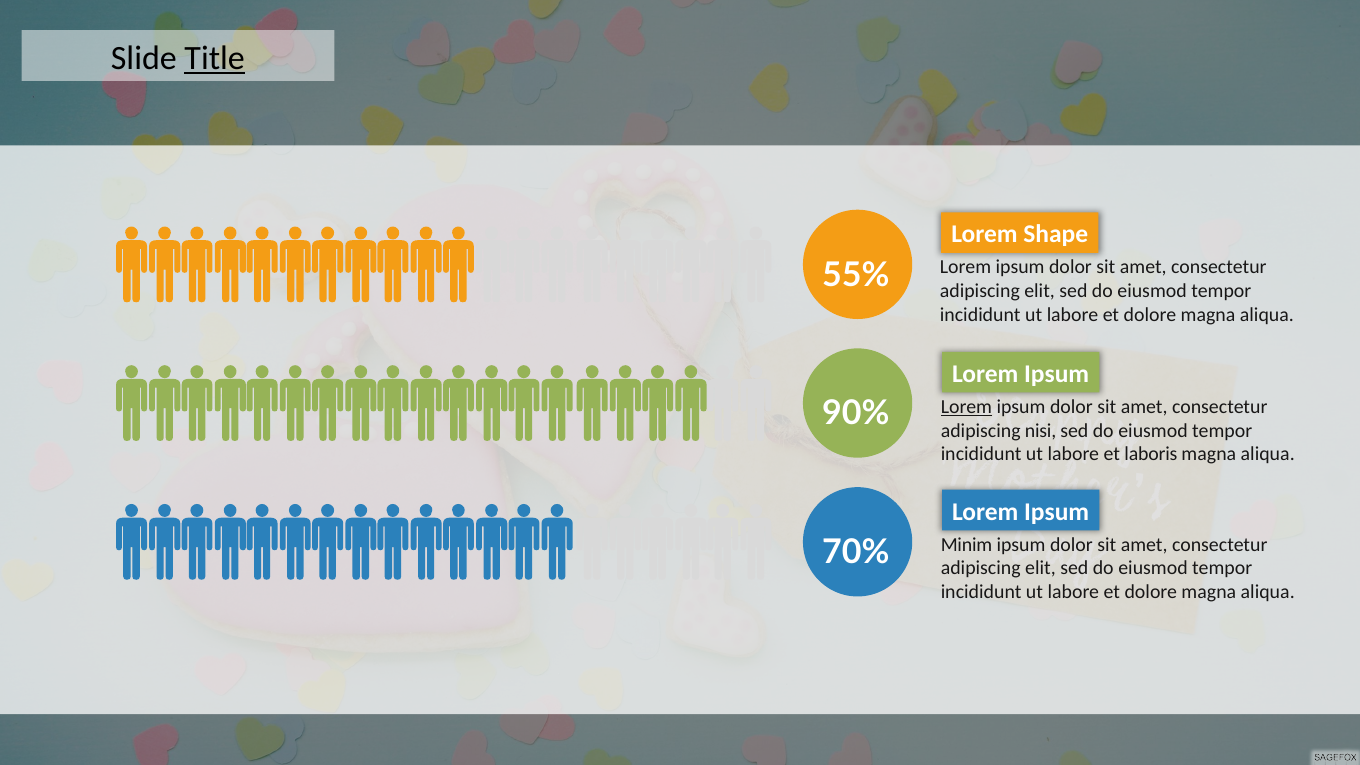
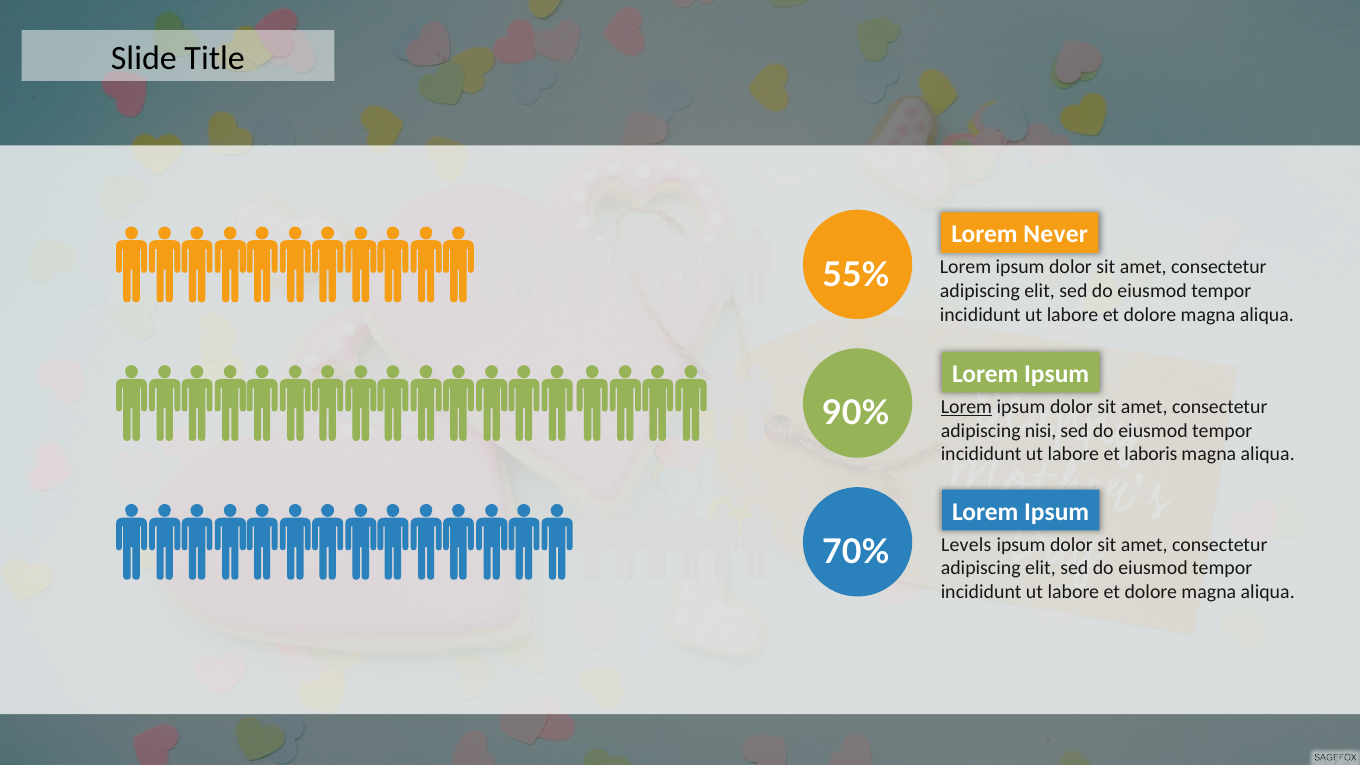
Title underline: present -> none (215, 58)
Shape: Shape -> Never (1056, 234)
Minim: Minim -> Levels (966, 544)
